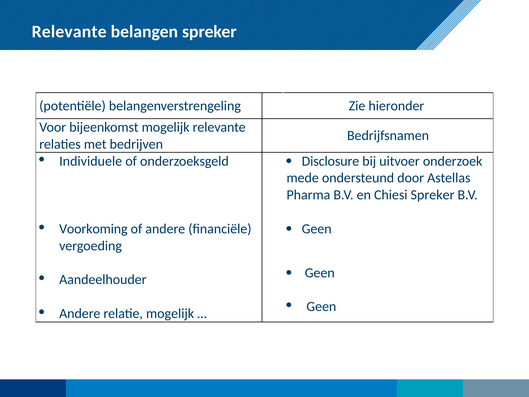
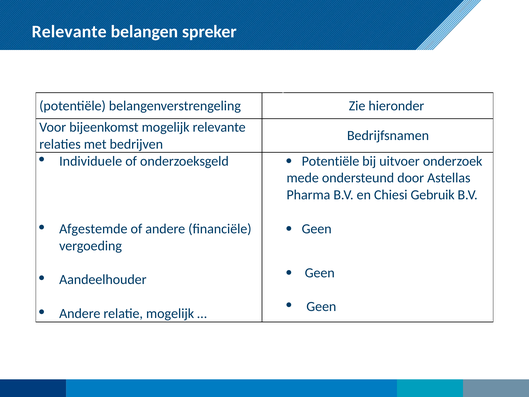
Disclosure: Disclosure -> Potentiële (330, 161)
Chiesi Spreker: Spreker -> Gebruik (433, 195)
Voorkoming: Voorkoming -> Afgestemde (93, 229)
